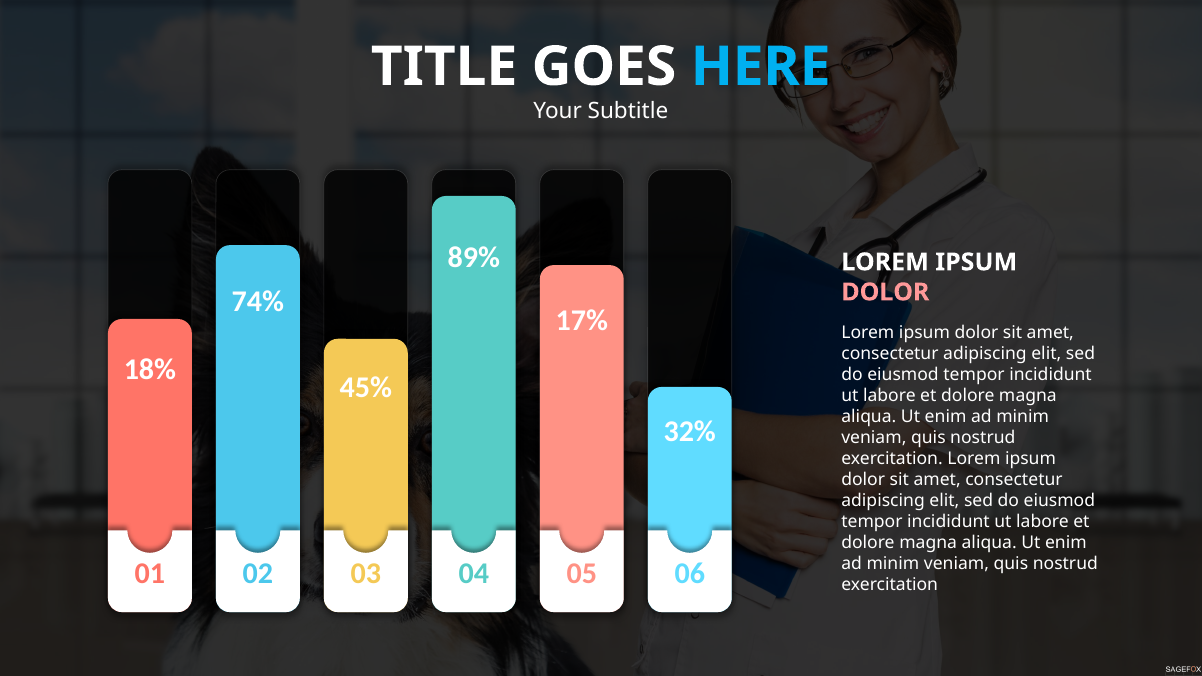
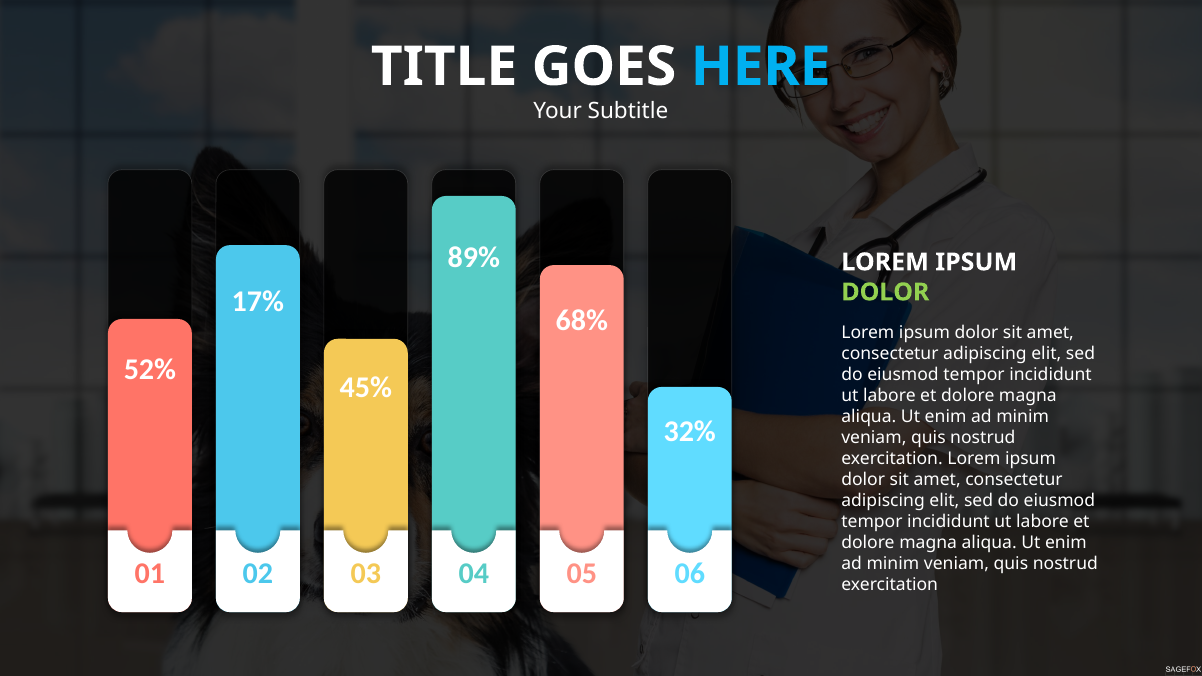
DOLOR colour: pink -> light green (885, 292)
74%: 74% -> 17% (258, 302)
17%: 17% -> 68% (582, 320)
18%: 18% -> 52% (150, 369)
